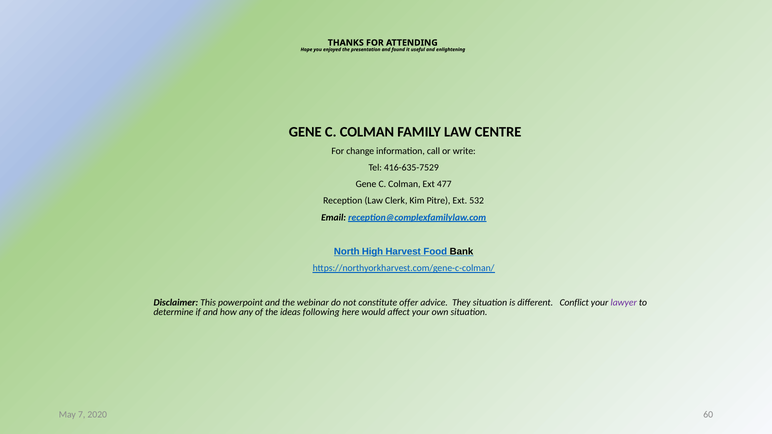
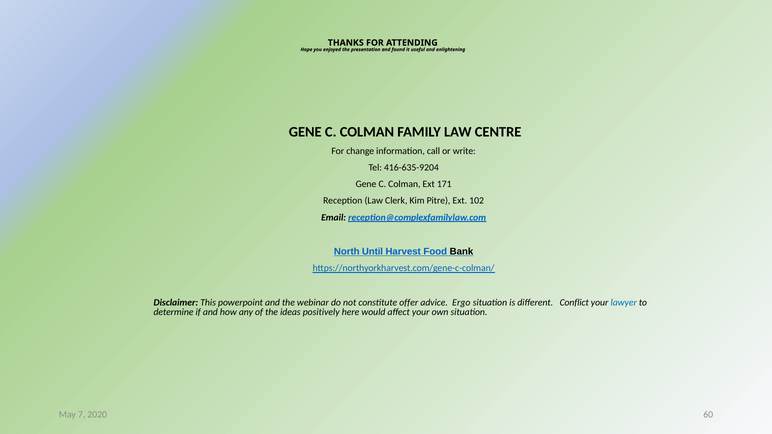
416-635-7529: 416-635-7529 -> 416-635-9204 (411, 168)
477: 477 -> 171 (444, 184)
532: 532 -> 102 (477, 201)
High: High -> Until (372, 252)
They: They -> Ergo (461, 303)
lawyer colour: purple -> blue (624, 303)
following: following -> positively (321, 312)
